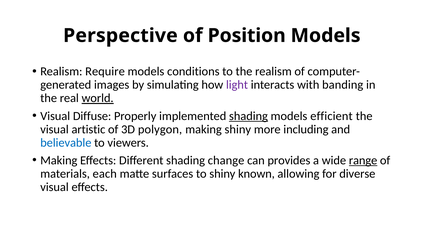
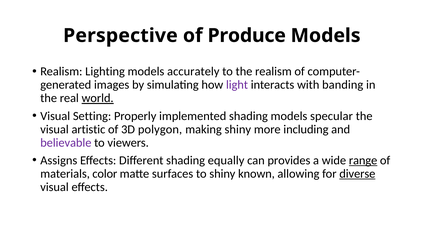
Position: Position -> Produce (247, 36)
Require: Require -> Lighting (105, 72)
conditions: conditions -> accurately (193, 72)
Diffuse: Diffuse -> Setting (92, 116)
shading underline: present -> none (248, 116)
efficient: efficient -> specular (332, 116)
believable colour: blue -> purple (66, 143)
Making: Making -> Assigns (59, 161)
change: change -> equally (226, 161)
each: each -> color (105, 174)
diverse underline: none -> present (357, 174)
